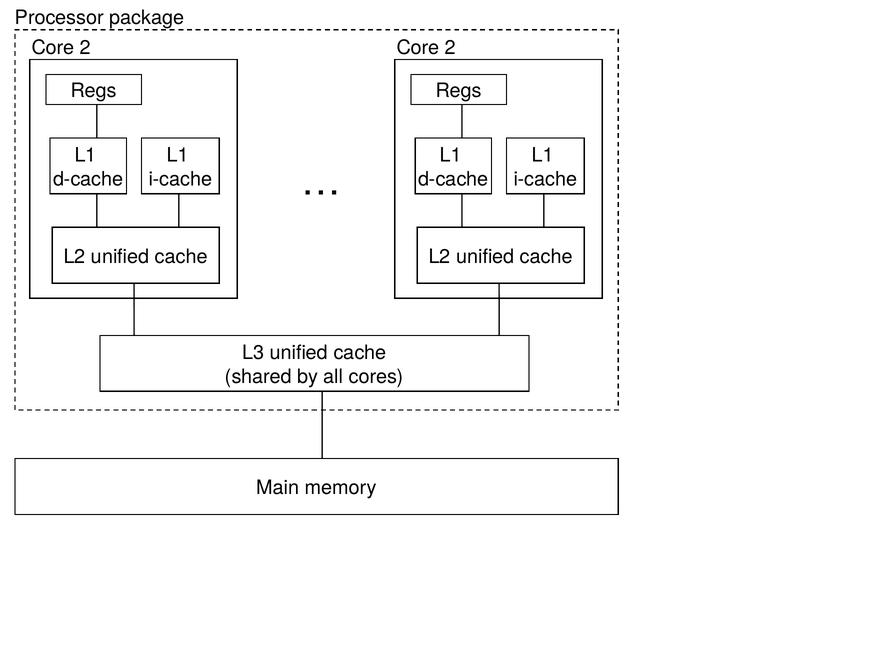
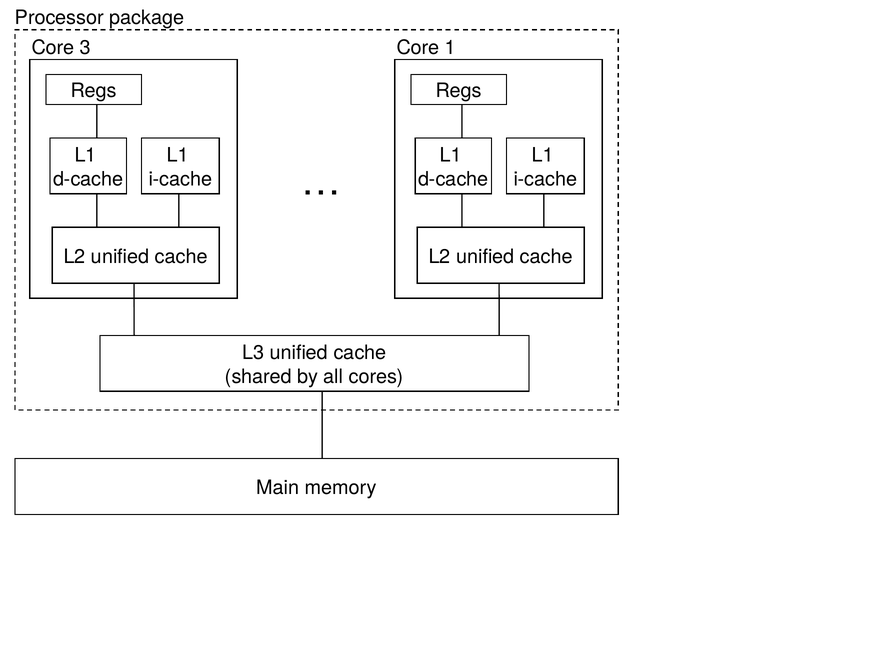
2: 2 -> 3 (85, 48)
2: 2 -> 1 (450, 48)
